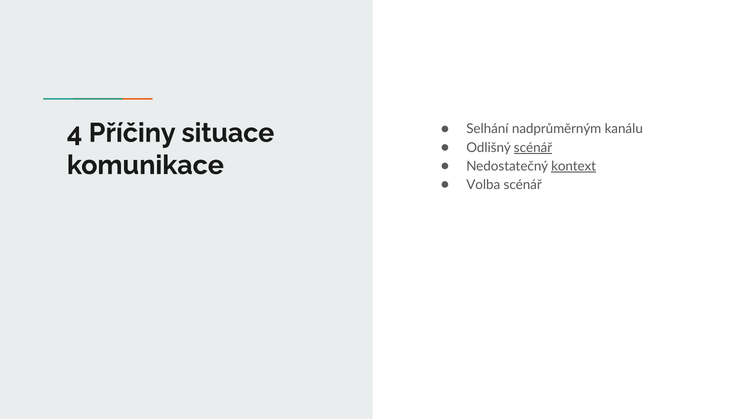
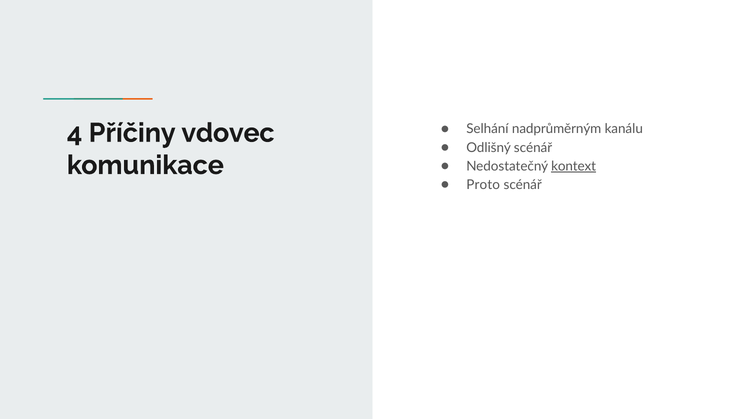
situace: situace -> vdovec (228, 133)
scénář underline: present -> none (533, 148)
Volba: Volba -> Proto (483, 185)
